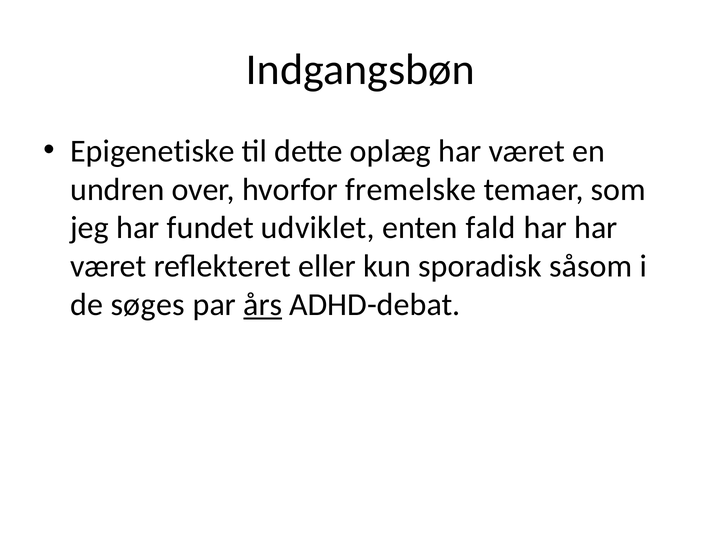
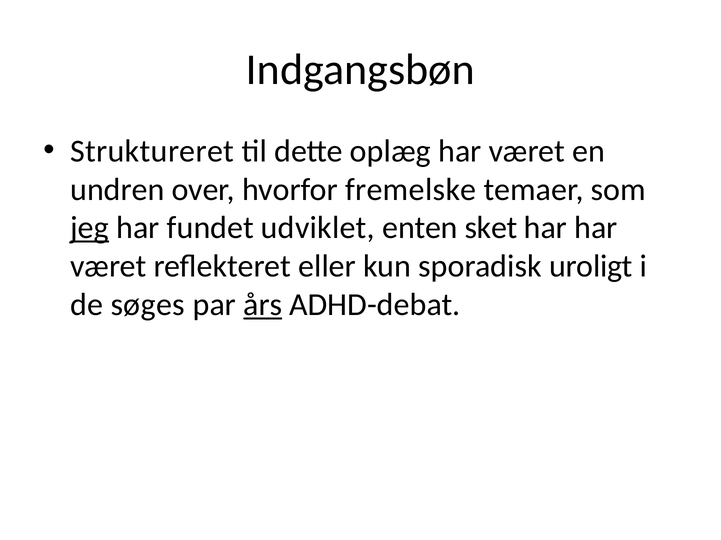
Epigenetiske: Epigenetiske -> Struktureret (152, 151)
jeg underline: none -> present (90, 228)
fald: fald -> sket (491, 228)
såsom: såsom -> uroligt (591, 267)
